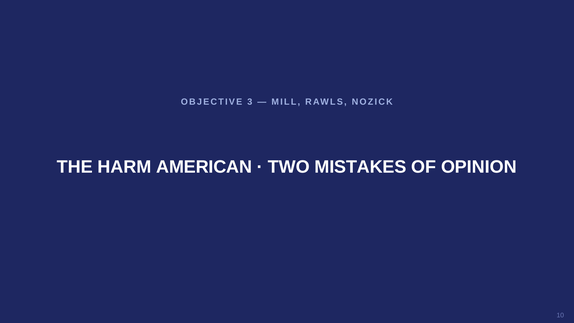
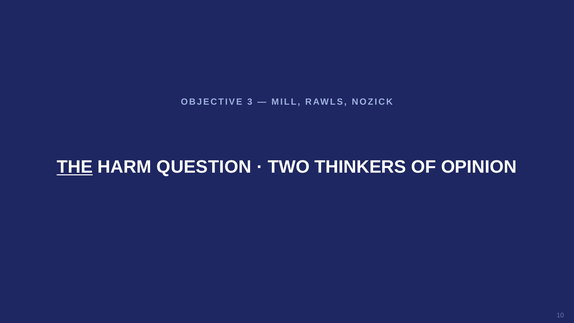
THE underline: none -> present (75, 167)
AMERICAN: AMERICAN -> QUESTION (204, 167)
MISTAKES: MISTAKES -> THINKERS (360, 167)
